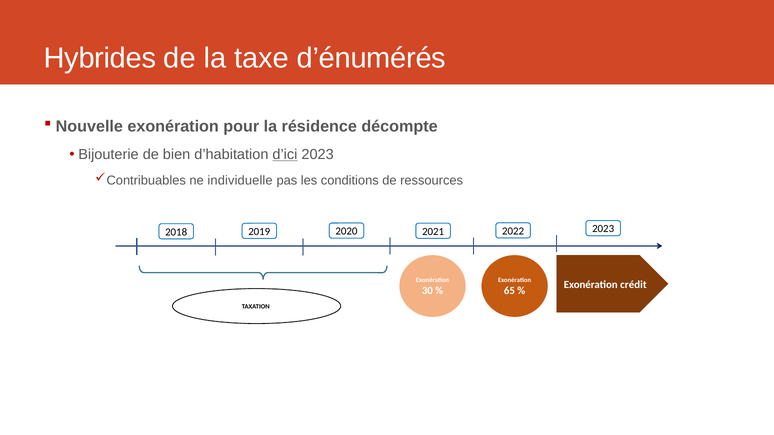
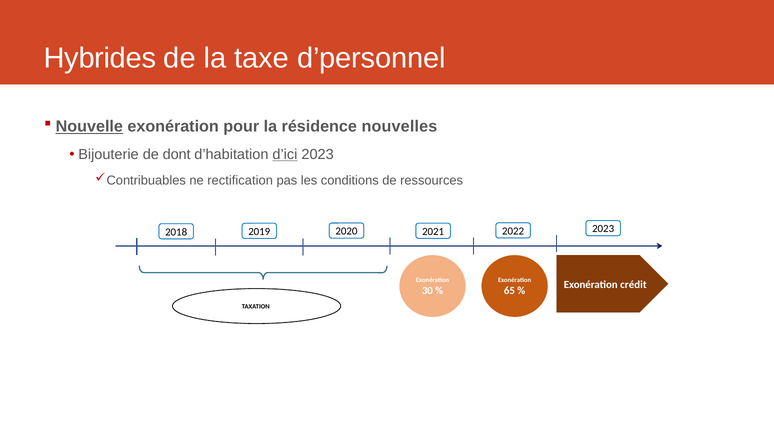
d’énumérés: d’énumérés -> d’personnel (371, 58)
Nouvelle underline: none -> present (89, 127)
décompte: décompte -> nouvelles (399, 127)
bien: bien -> dont (177, 155)
individuelle: individuelle -> rectification (240, 181)
